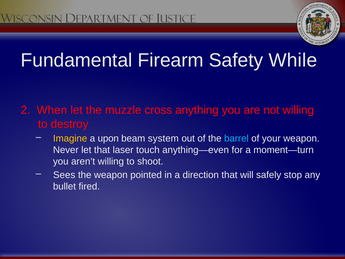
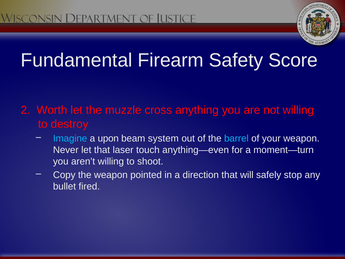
While: While -> Score (293, 60)
When: When -> Worth (52, 110)
Imagine colour: yellow -> light blue (70, 138)
Sees: Sees -> Copy (64, 175)
